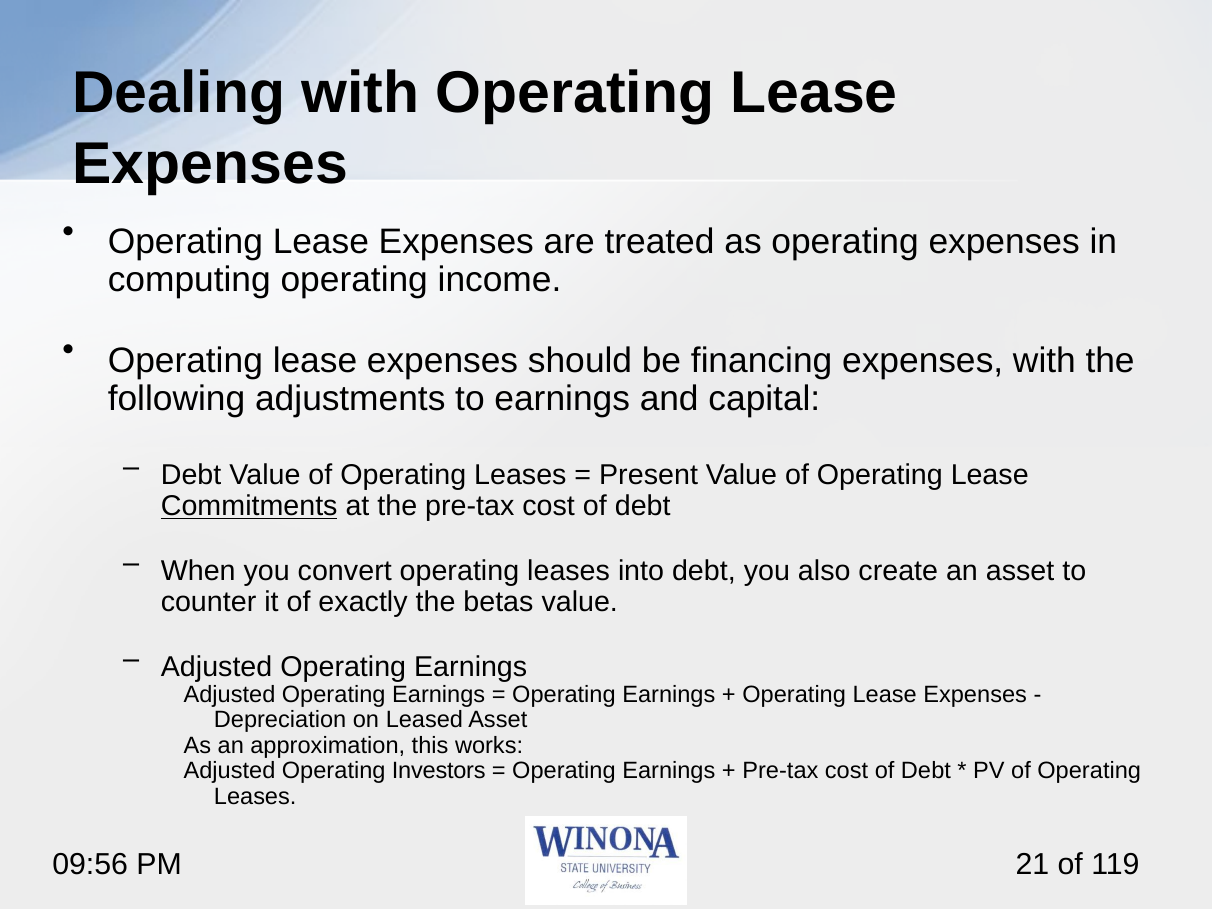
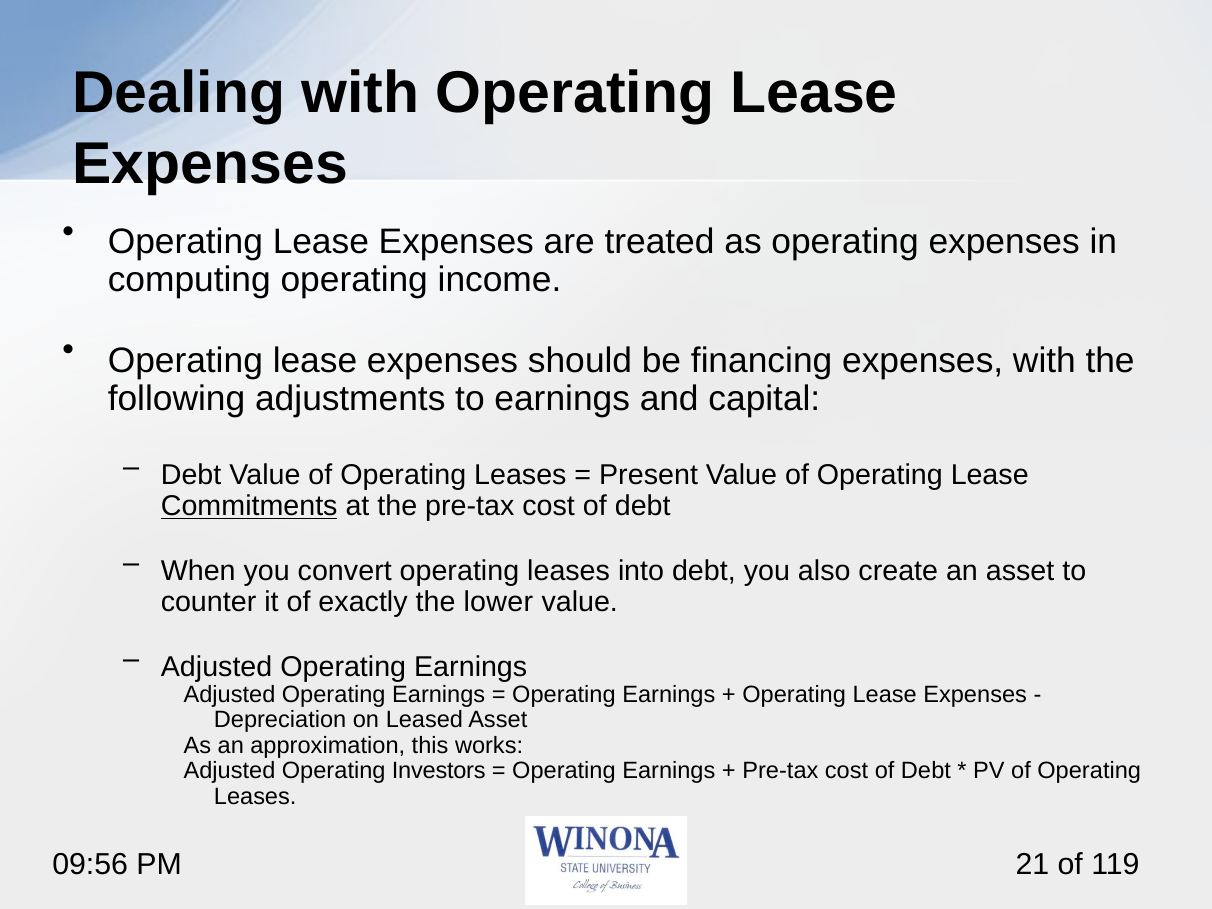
betas: betas -> lower (498, 602)
